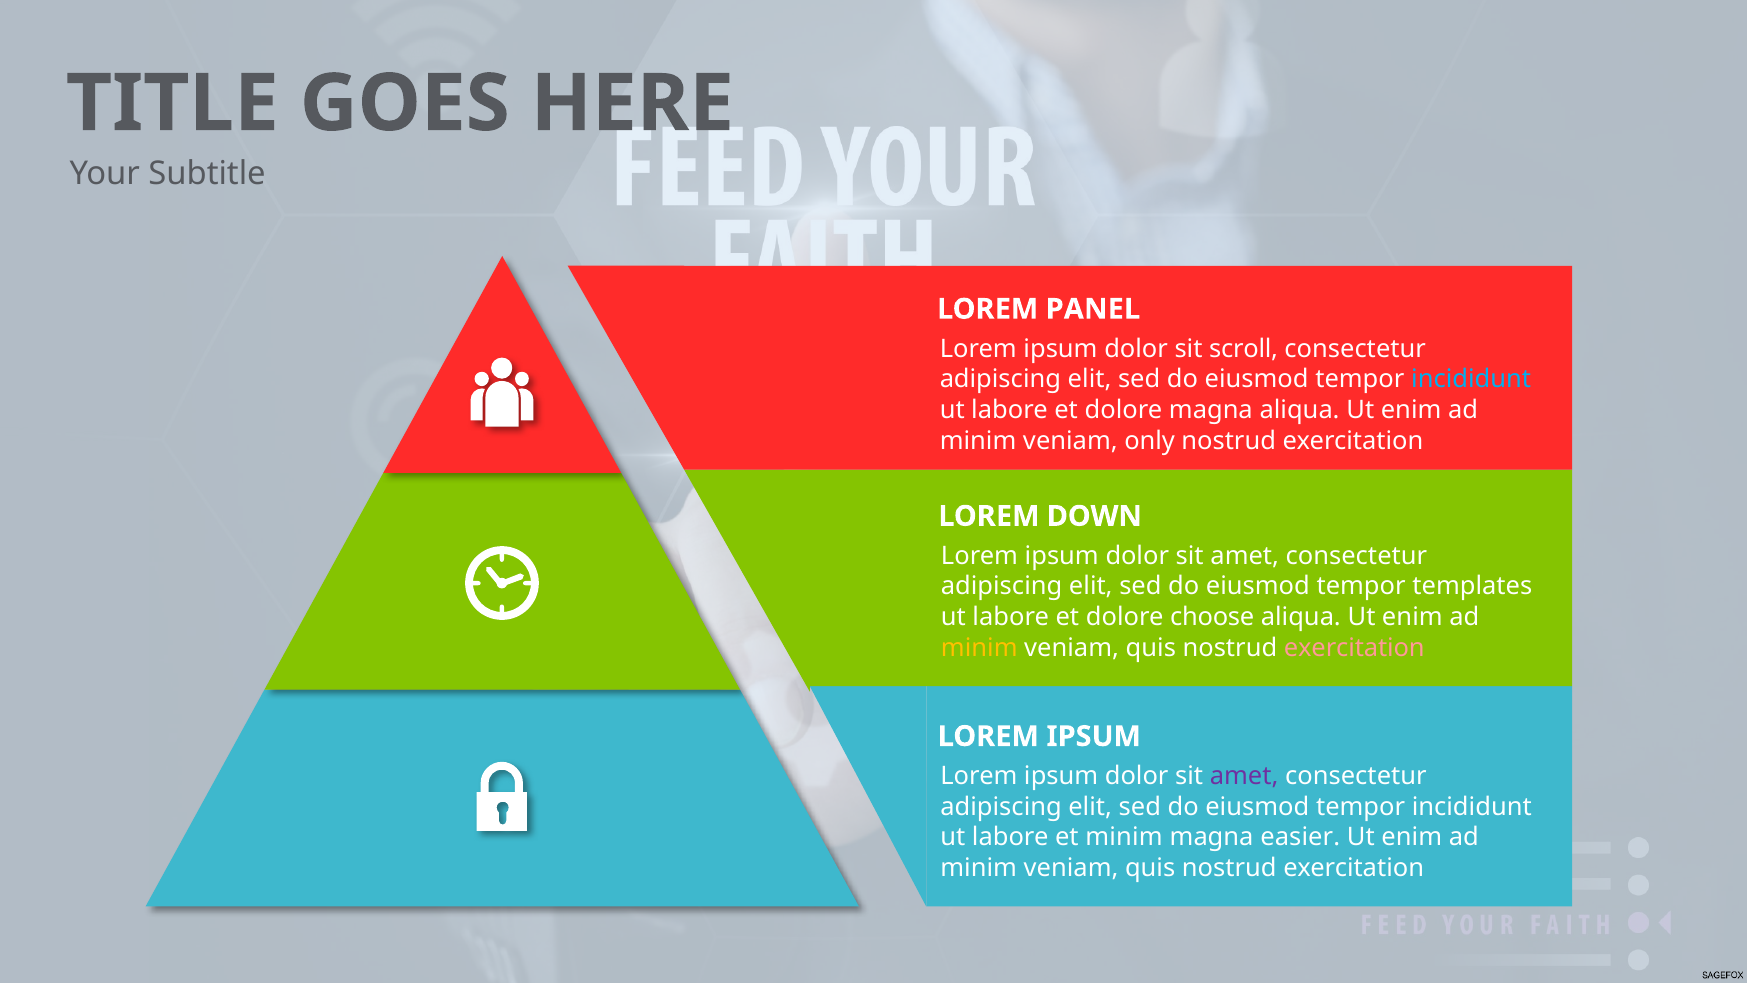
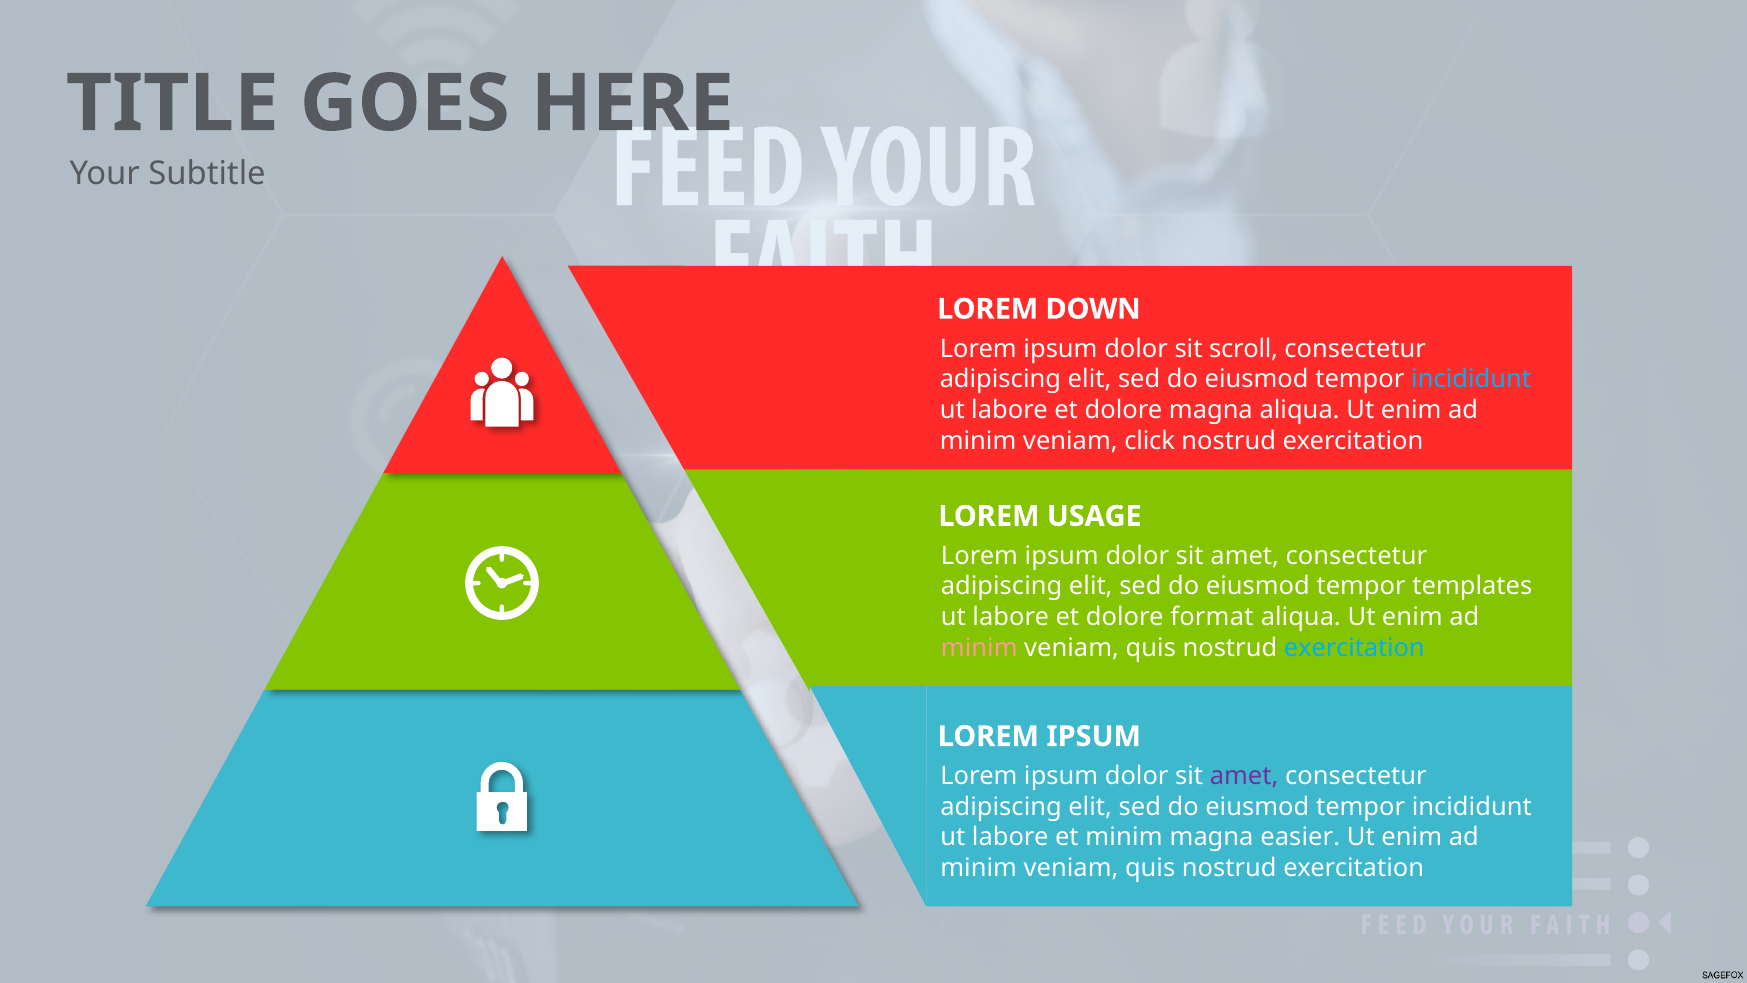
PANEL: PANEL -> DOWN (1093, 309)
only: only -> click (1150, 441)
DOWN: DOWN -> USAGE (1094, 516)
choose: choose -> format (1212, 617)
minim colour: yellow -> pink (979, 648)
exercitation colour: pink -> light blue (1354, 648)
